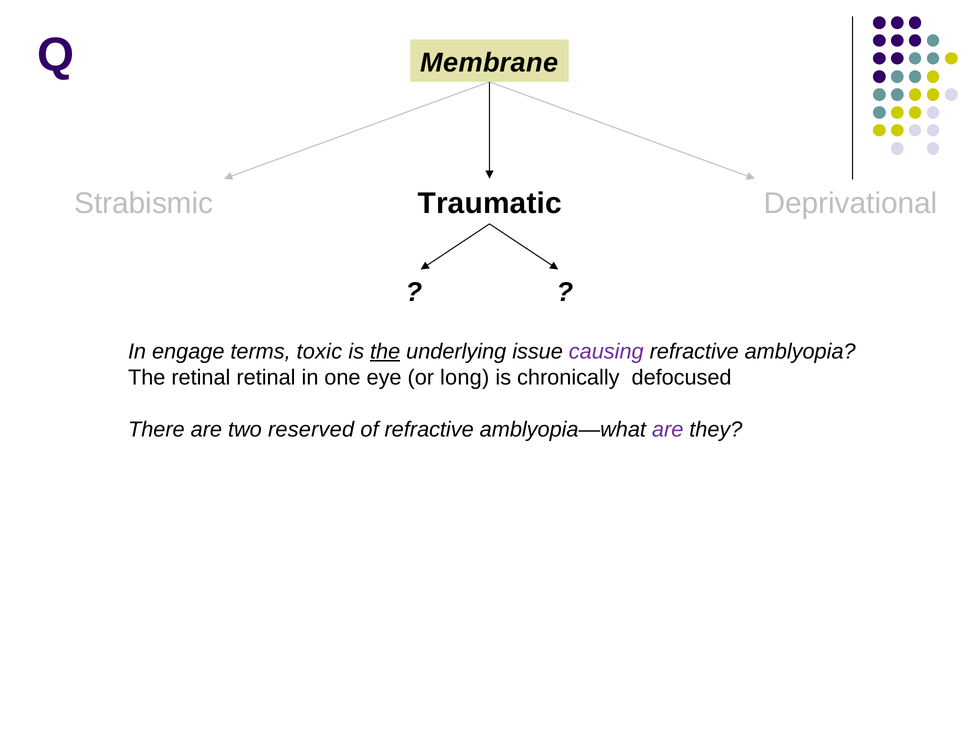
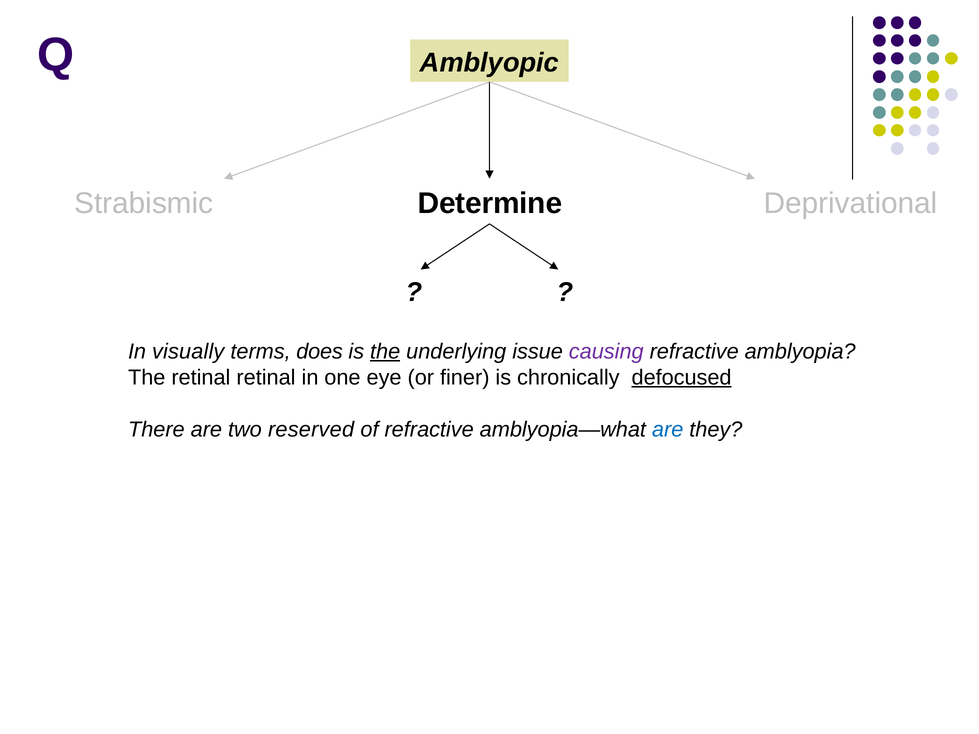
Membrane: Membrane -> Amblyopic (489, 63)
Traumatic: Traumatic -> Determine (490, 204)
engage: engage -> visually (188, 352)
toxic: toxic -> does (320, 352)
long: long -> finer (465, 378)
defocused underline: none -> present (682, 378)
are colour: purple -> blue (668, 430)
